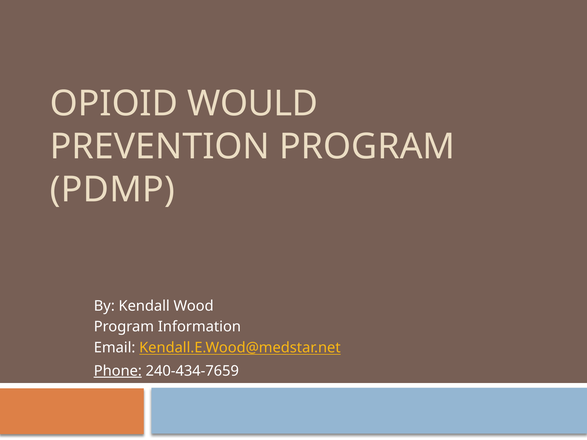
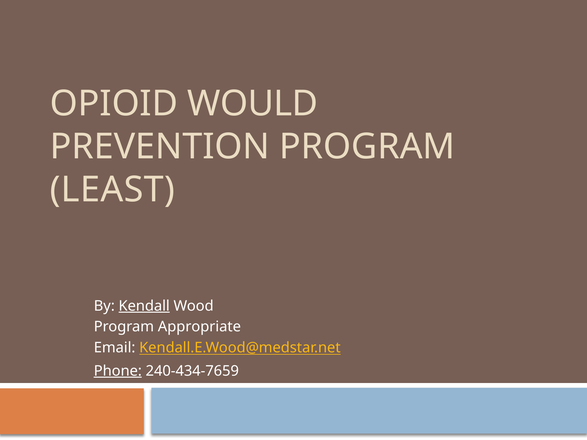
PDMP: PDMP -> LEAST (112, 190)
Kendall underline: none -> present (144, 306)
Information: Information -> Appropriate (199, 327)
